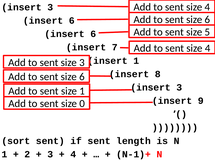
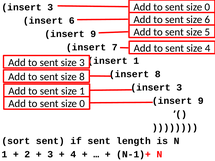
4: 4 -> 0 (207, 7)
6: 6 -> 9 (93, 34)
6: 6 -> 8 (82, 77)
